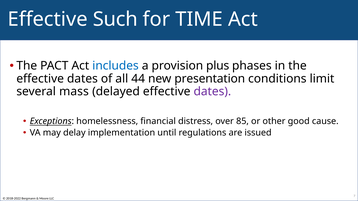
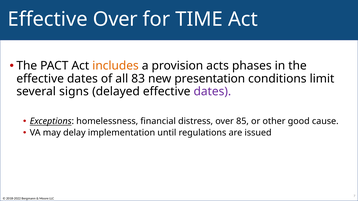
Effective Such: Such -> Over (115, 19)
includes colour: blue -> orange (116, 66)
plus: plus -> acts (218, 66)
44: 44 -> 83 (138, 79)
mass: mass -> signs (74, 92)
